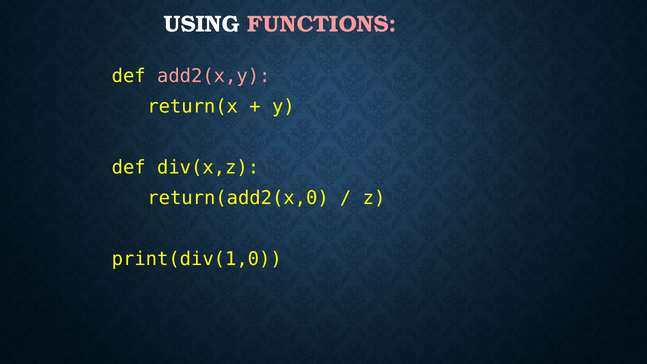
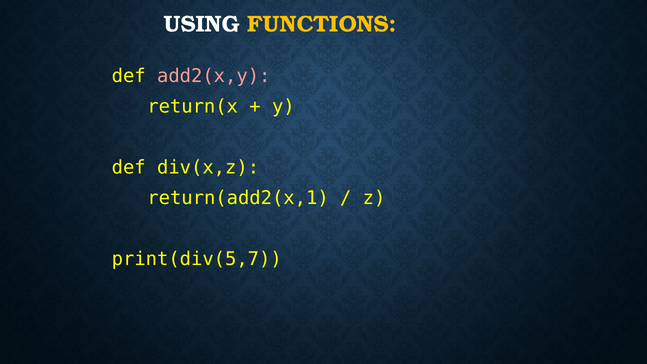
FUNCTIONS colour: pink -> yellow (322, 24)
return(add2(x,0: return(add2(x,0 -> return(add2(x,1 (238, 198)
print(div(1,0: print(div(1,0 -> print(div(5,7 (197, 259)
